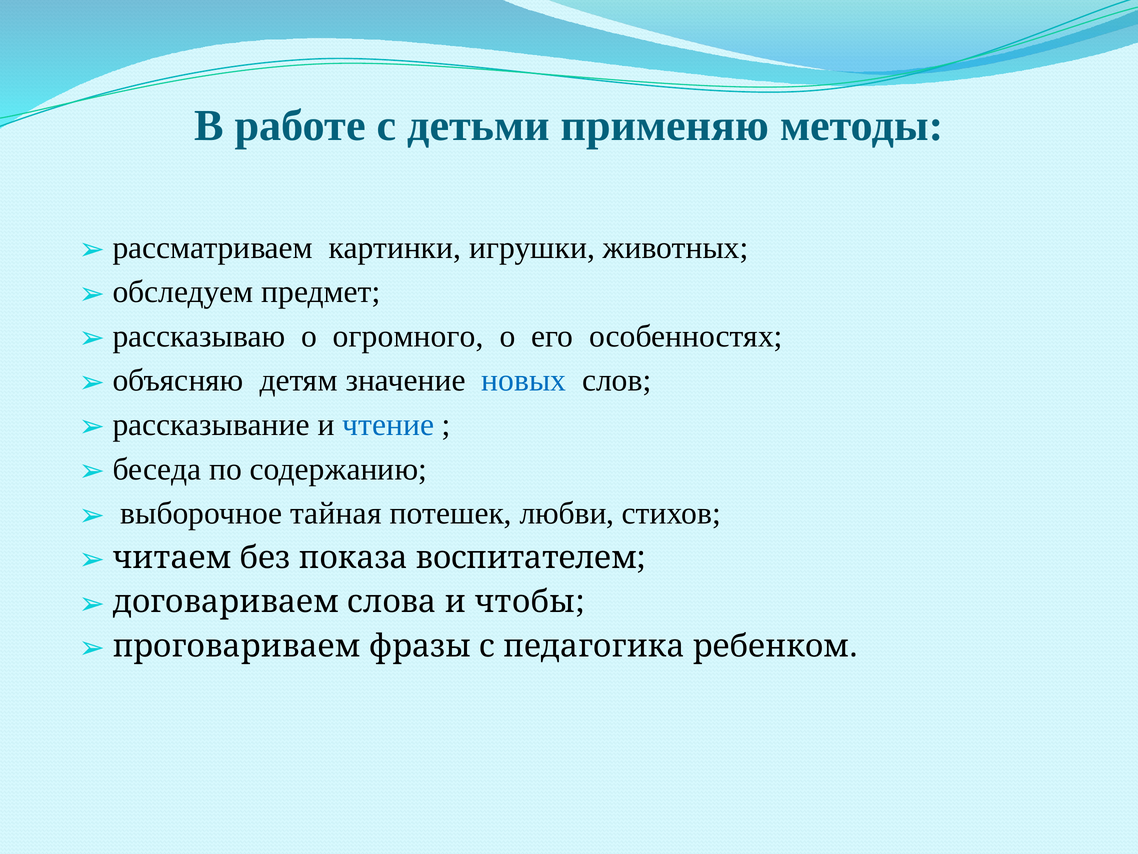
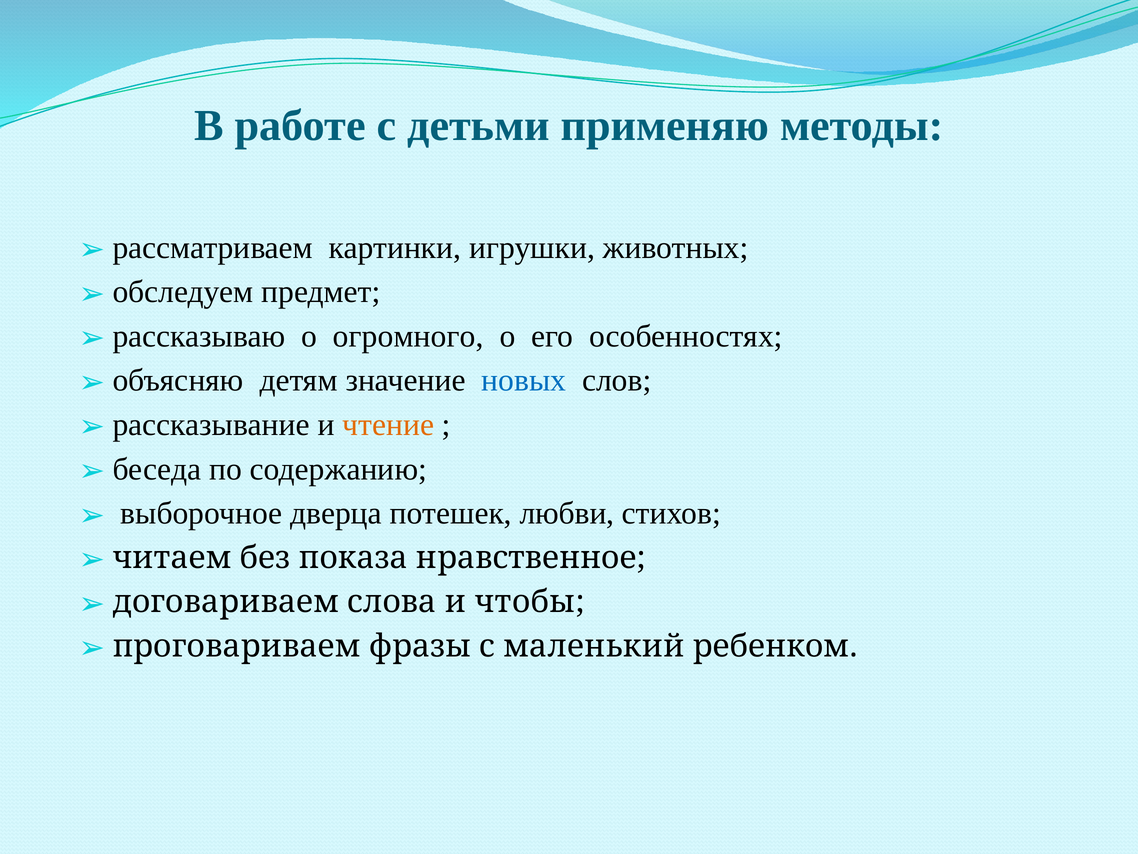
чтение colour: blue -> orange (388, 425)
тайная: тайная -> дверца (336, 513)
воспитателем: воспитателем -> нравственное (531, 557)
педагогика: педагогика -> маленький (594, 646)
